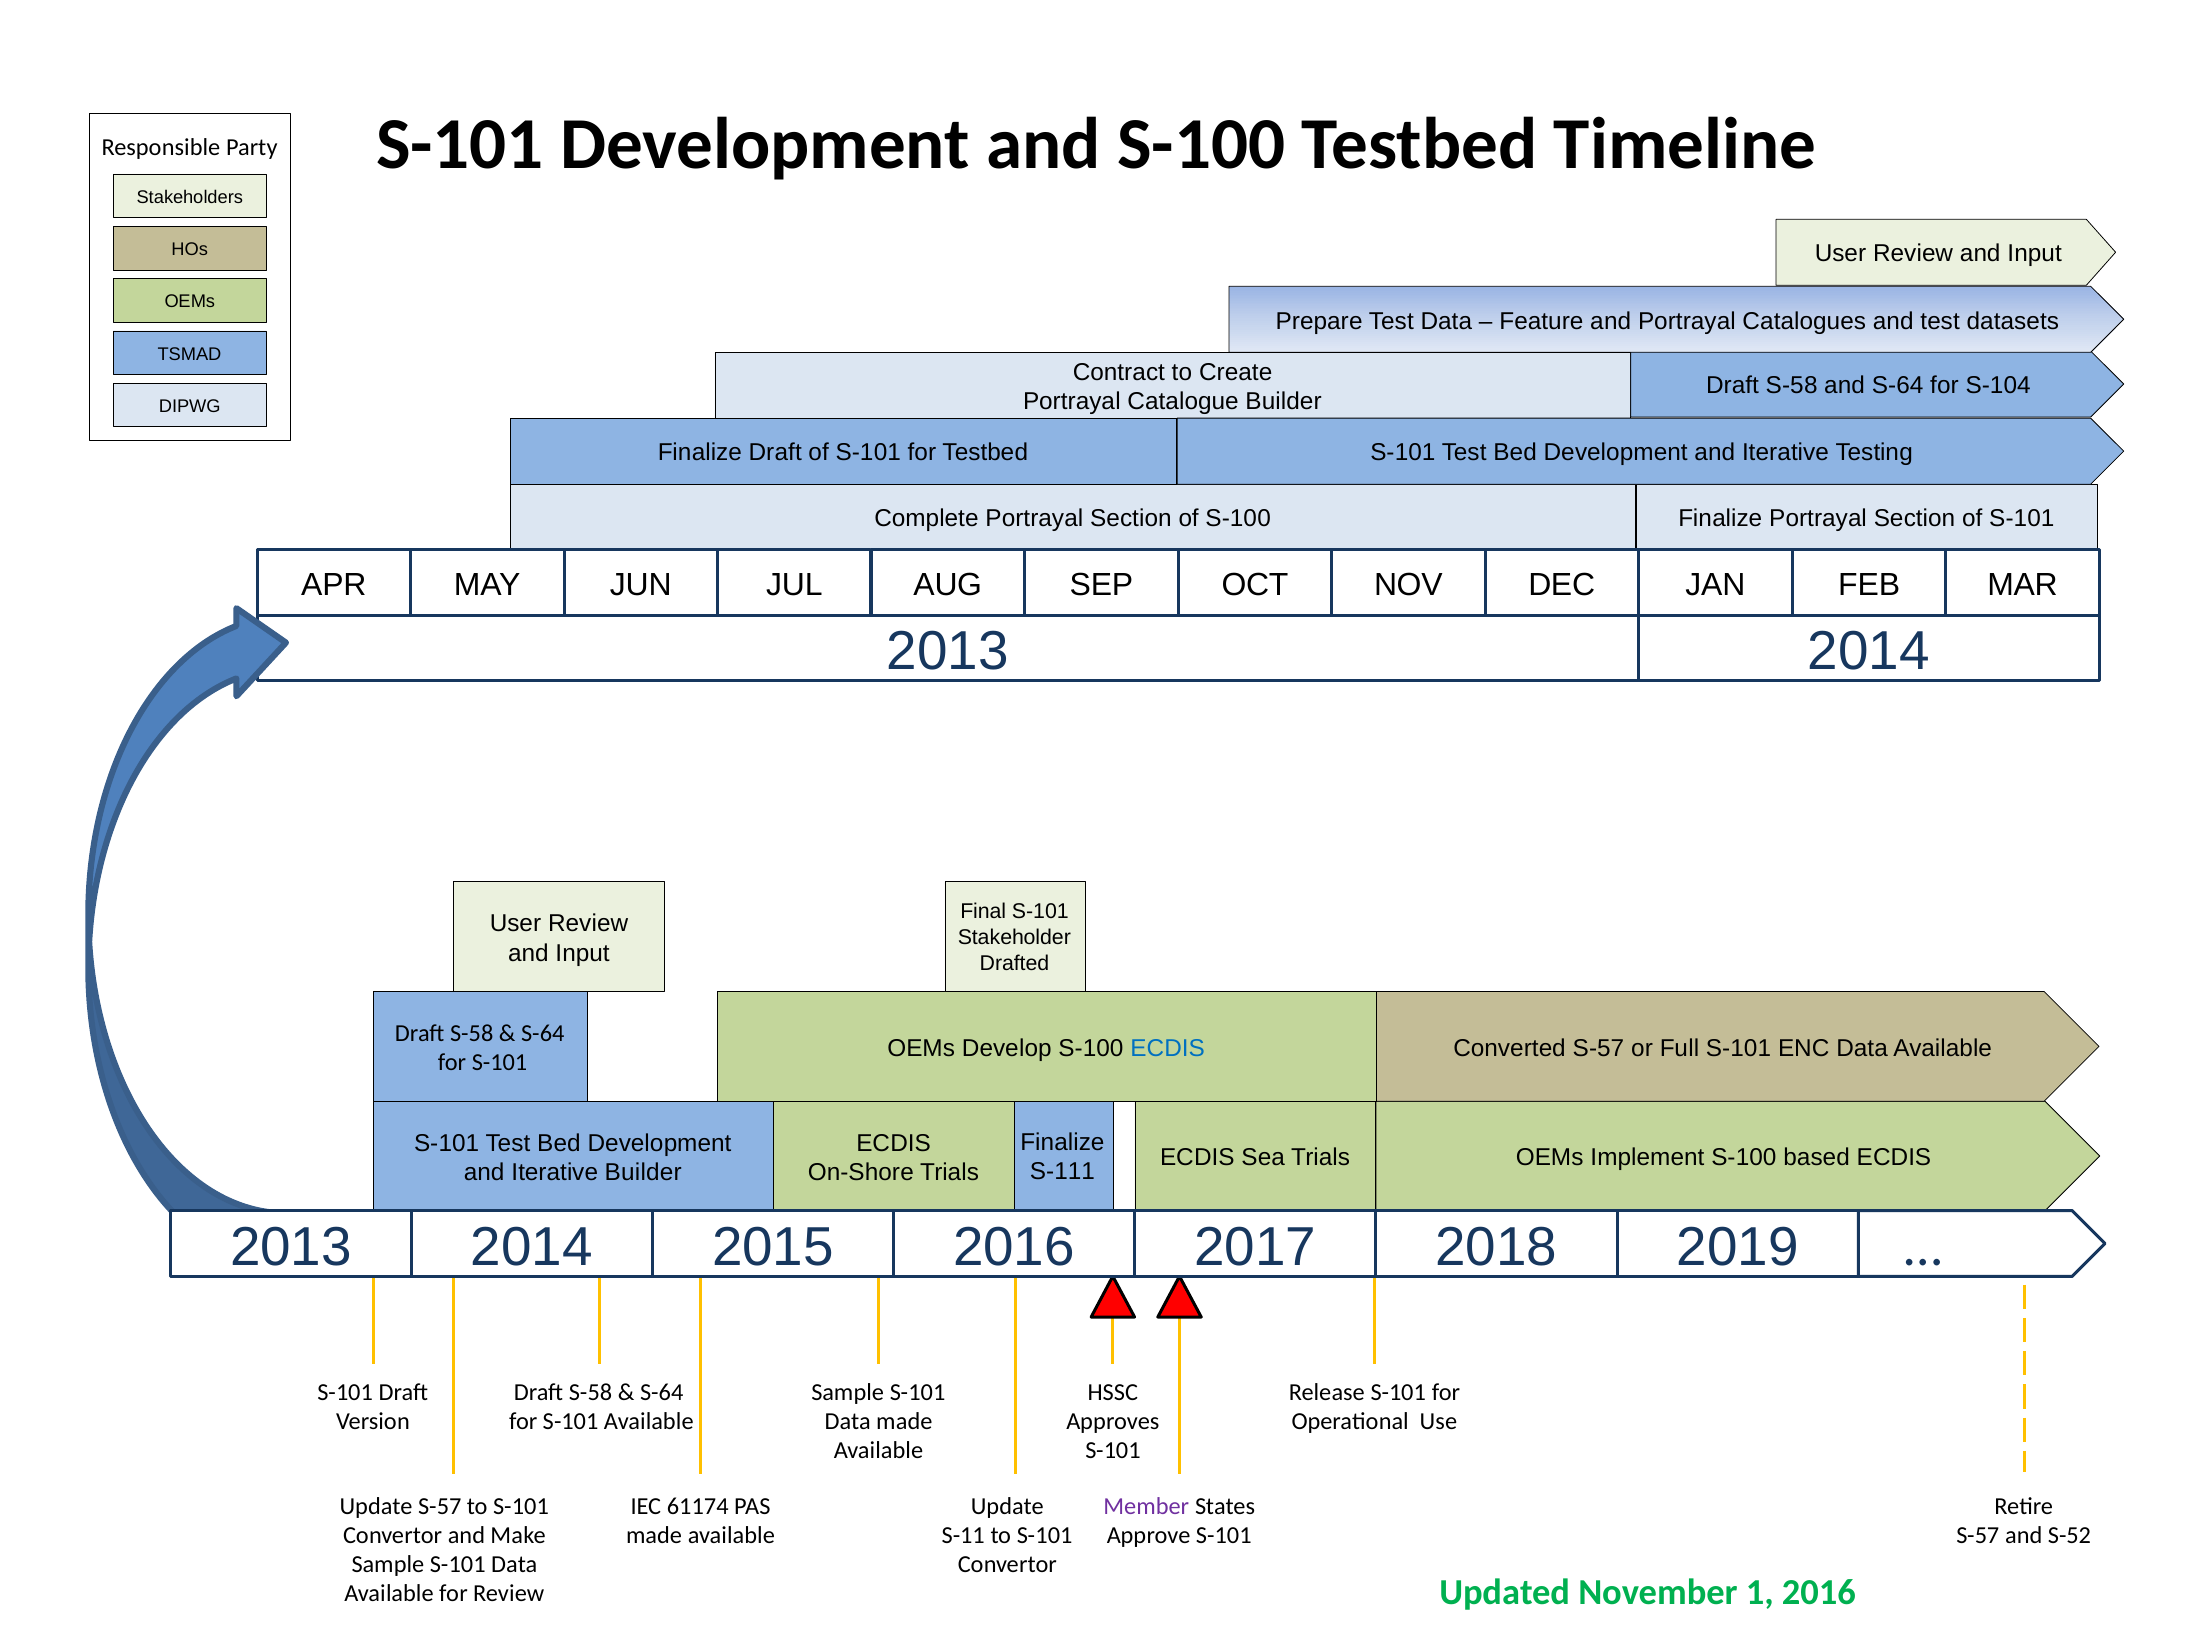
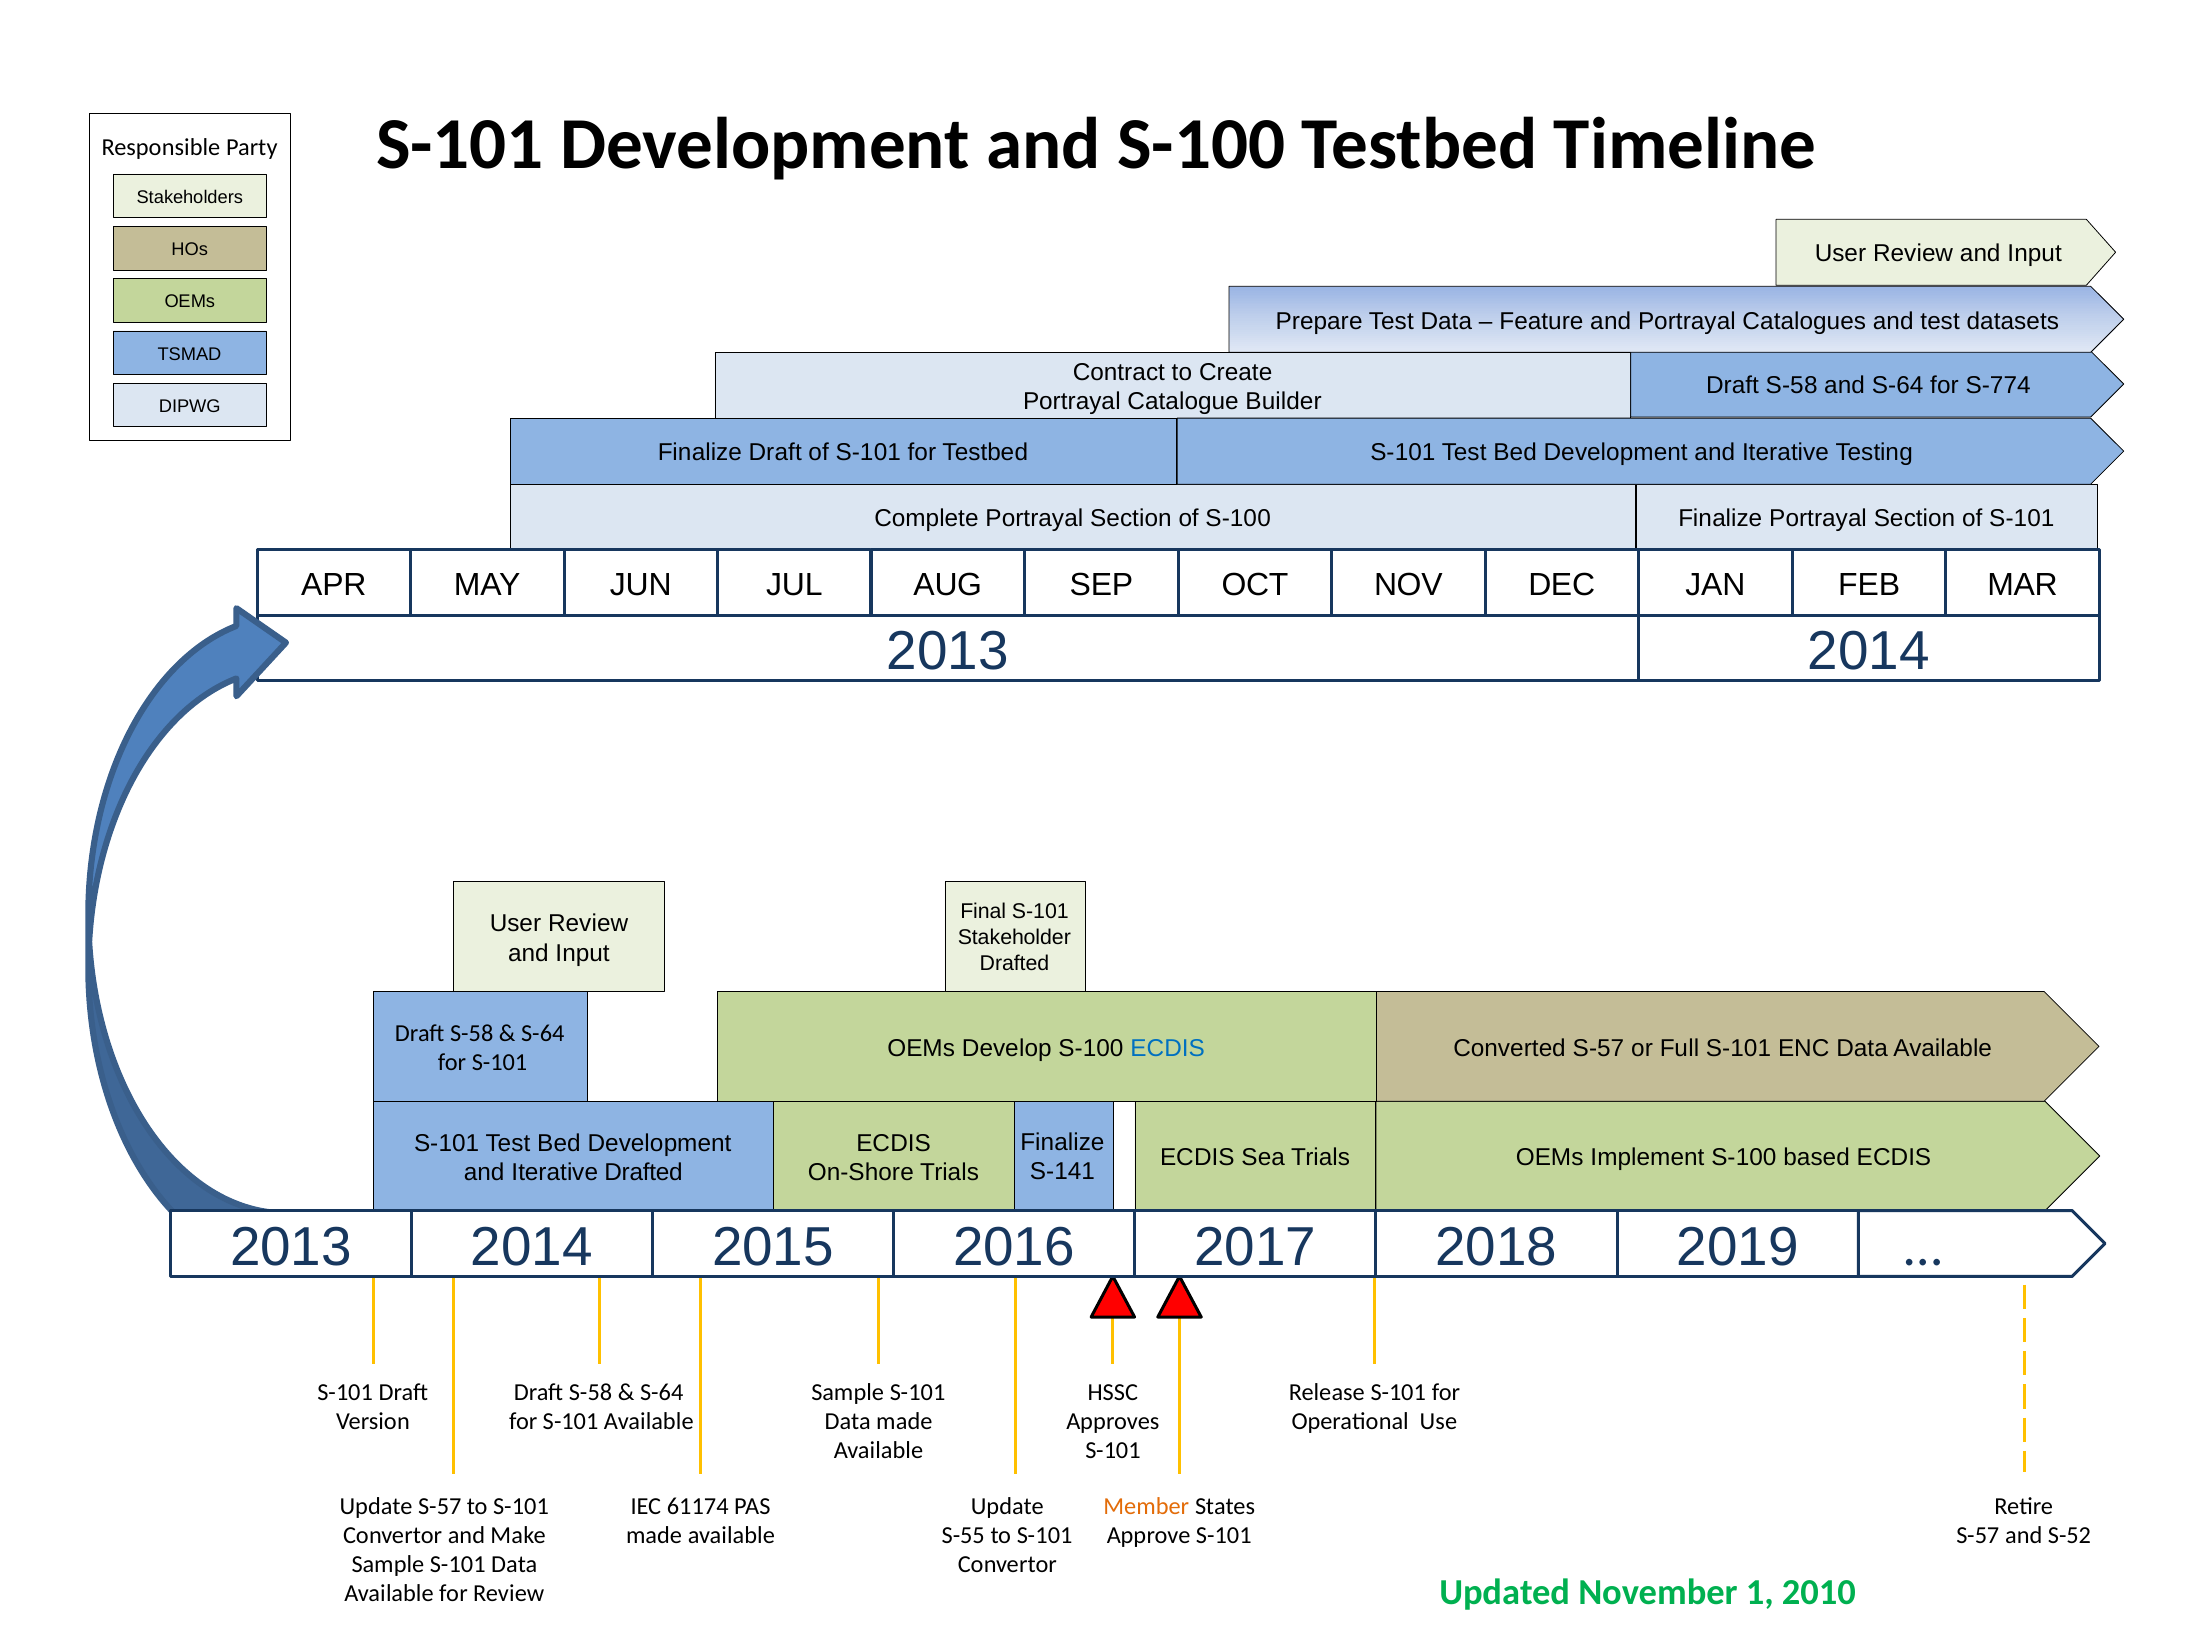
S-104: S-104 -> S-774 (1998, 386)
S-111: S-111 -> S-141 (1062, 1172)
Iterative Builder: Builder -> Drafted (643, 1172)
Member colour: purple -> orange (1146, 1506)
S-11: S-11 -> S-55 (963, 1535)
1 2016: 2016 -> 2010 (1819, 1592)
